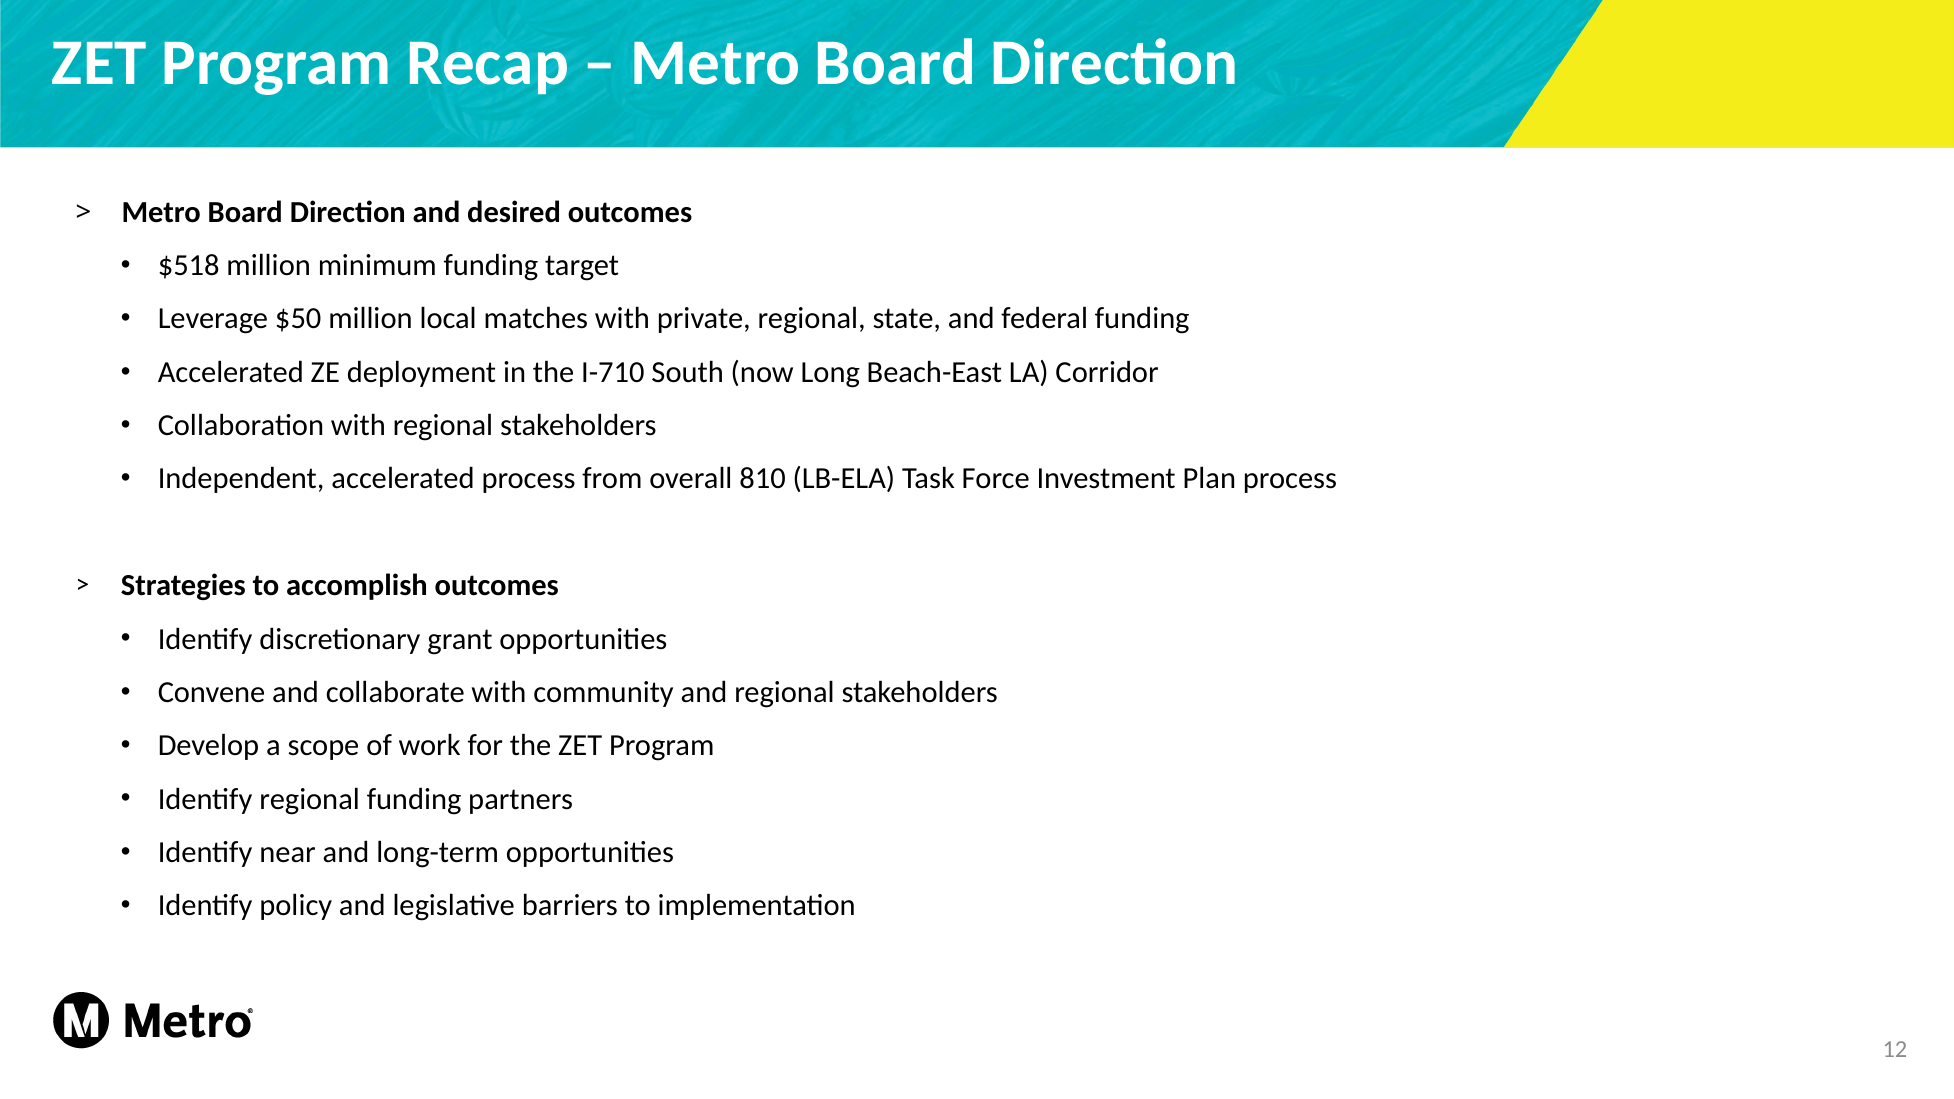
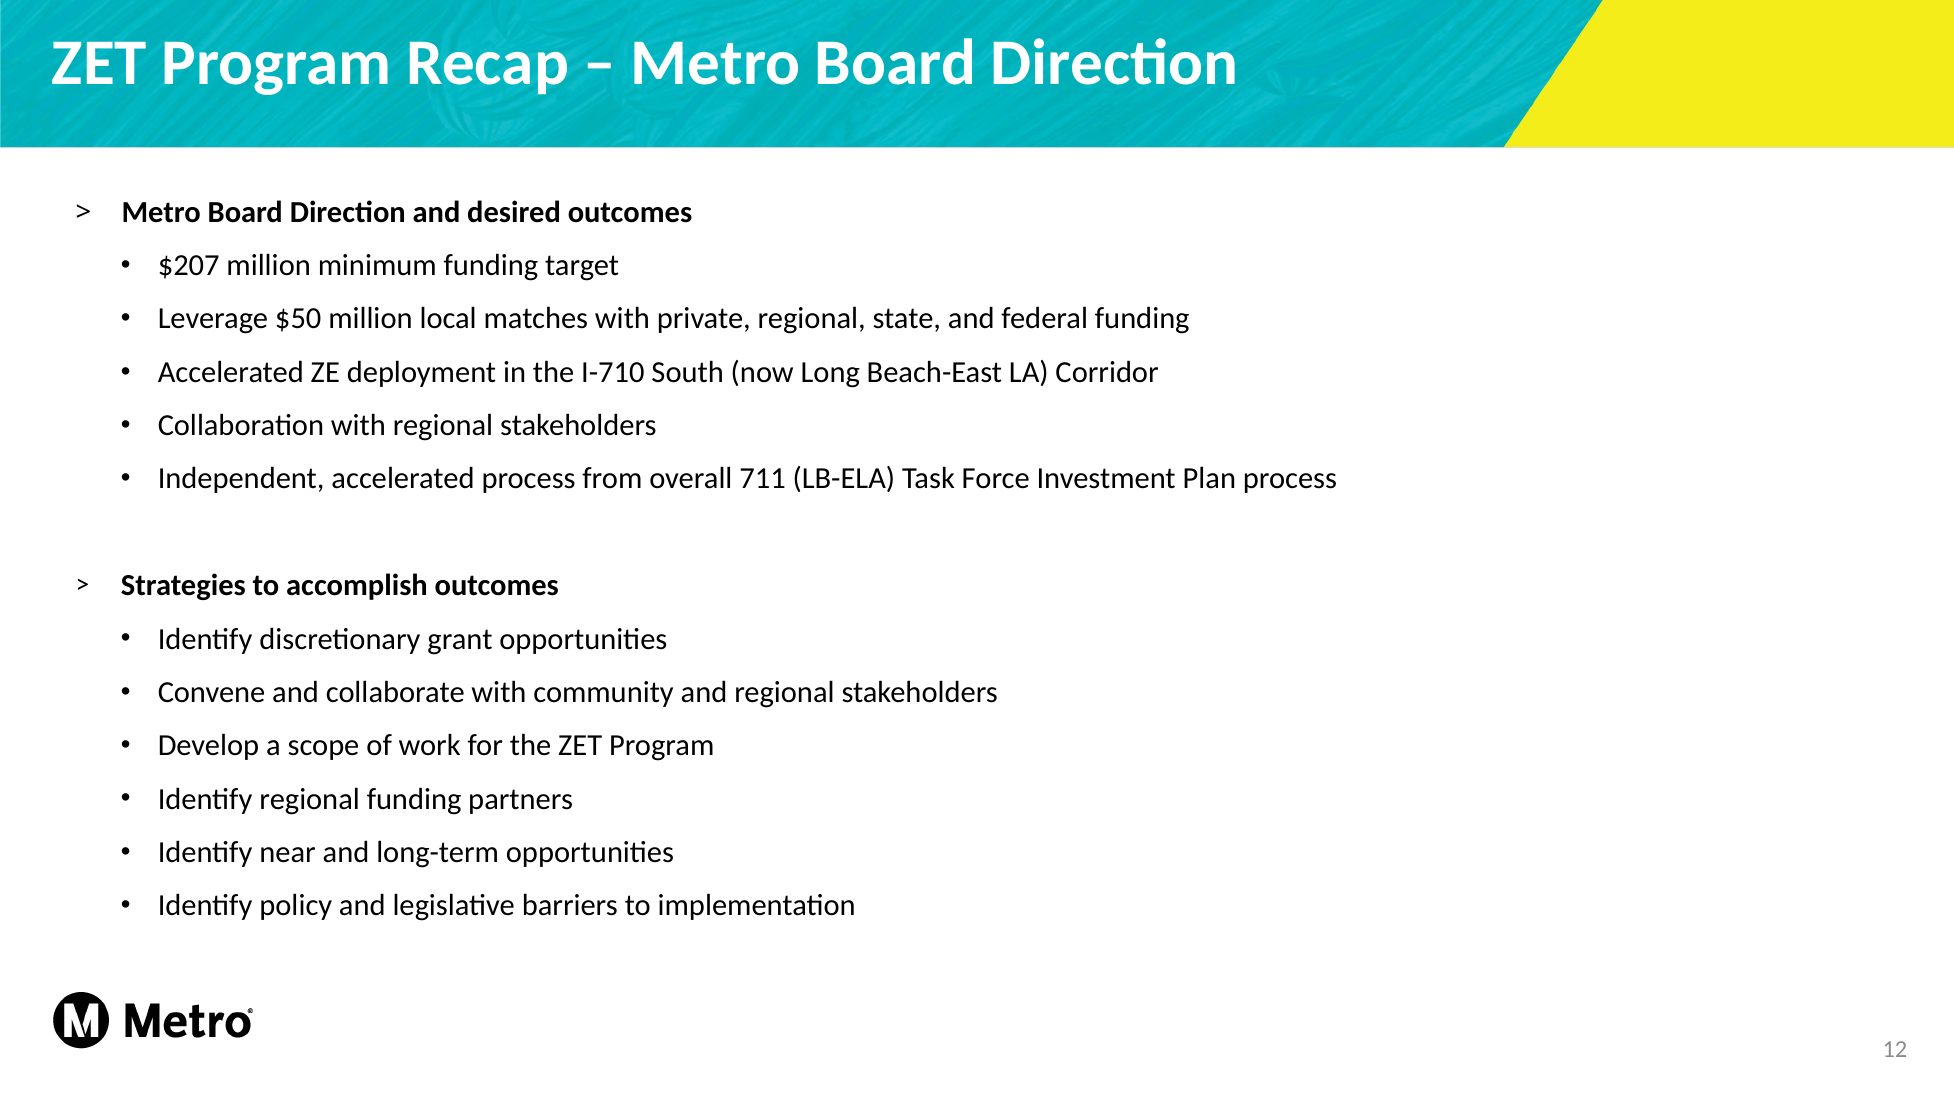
$518: $518 -> $207 (189, 265)
810: 810 -> 711 (763, 479)
